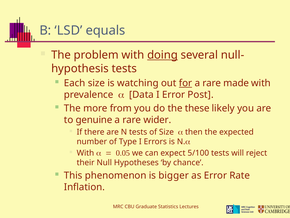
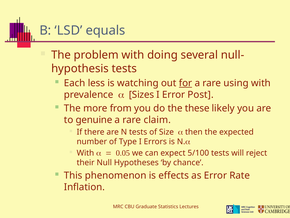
doing underline: present -> none (163, 55)
Each size: size -> less (96, 83)
made: made -> using (236, 83)
Data: Data -> Sizes (141, 94)
wider: wider -> claim (157, 120)
bigger: bigger -> effects (174, 175)
